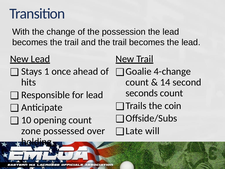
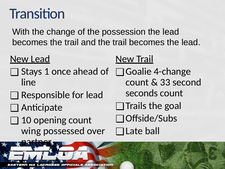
hits: hits -> line (29, 82)
14: 14 -> 33 (165, 82)
coin: coin -> goal (173, 106)
zone: zone -> wing (31, 131)
will: will -> ball (152, 131)
holding: holding -> partner (36, 141)
